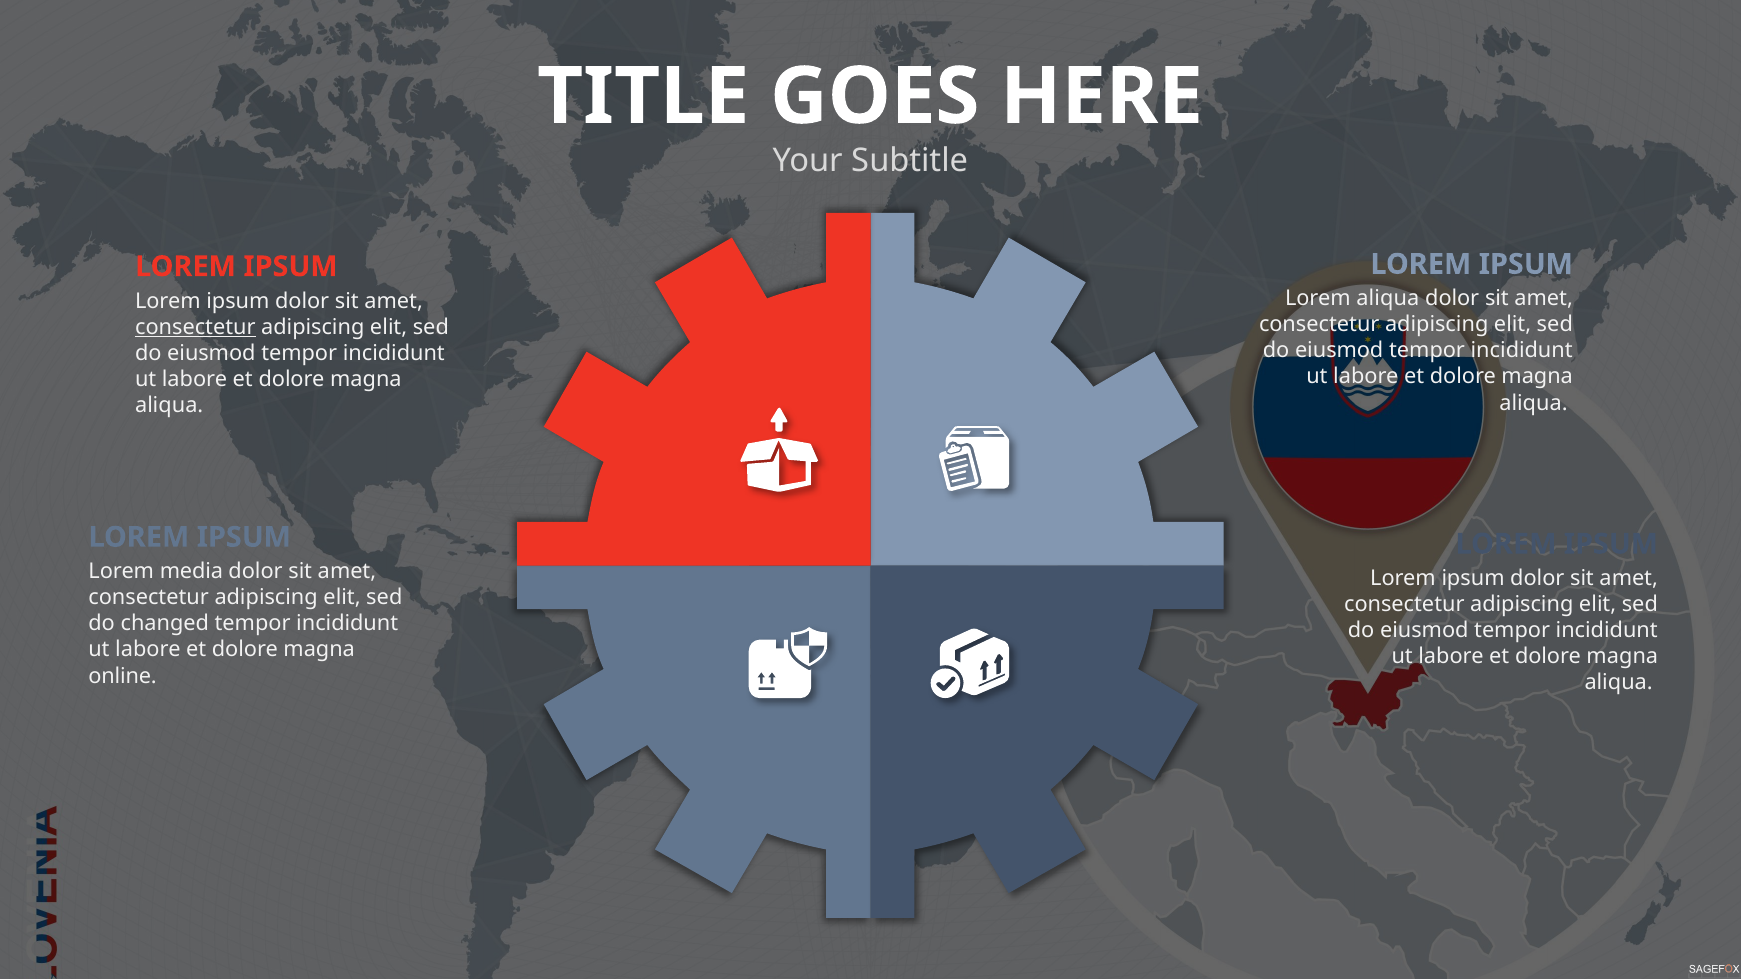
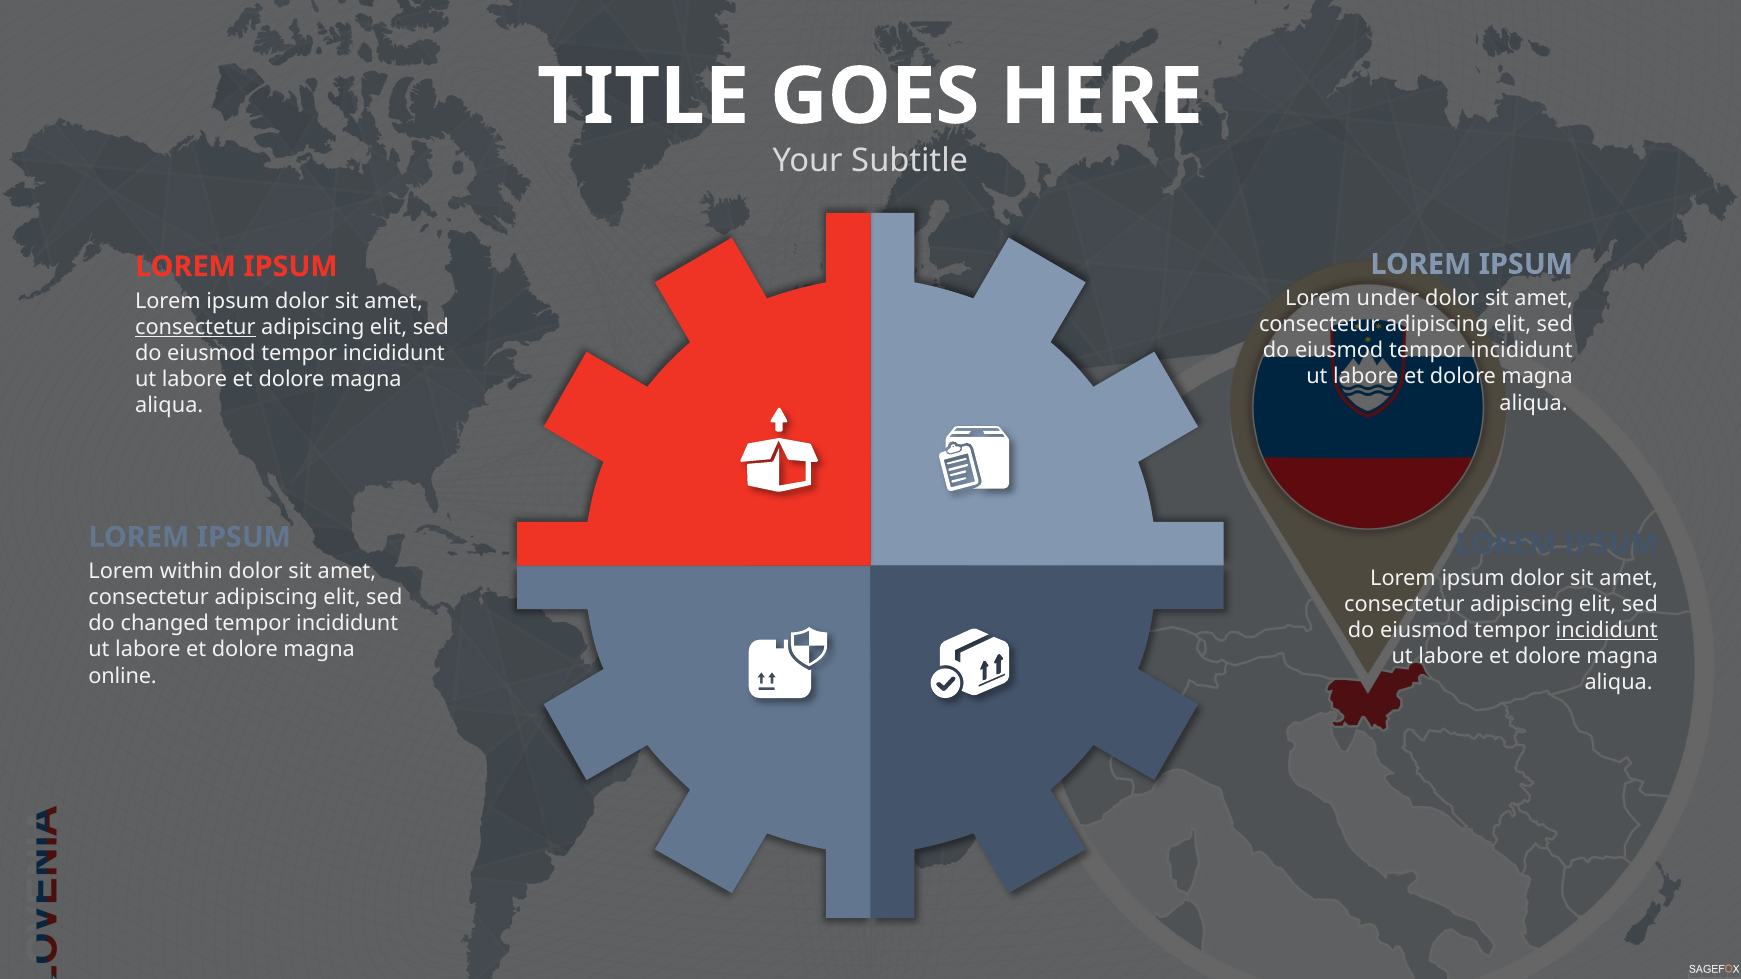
Lorem aliqua: aliqua -> under (1388, 299)
media: media -> within (191, 572)
incididunt underline: none -> present (1607, 631)
